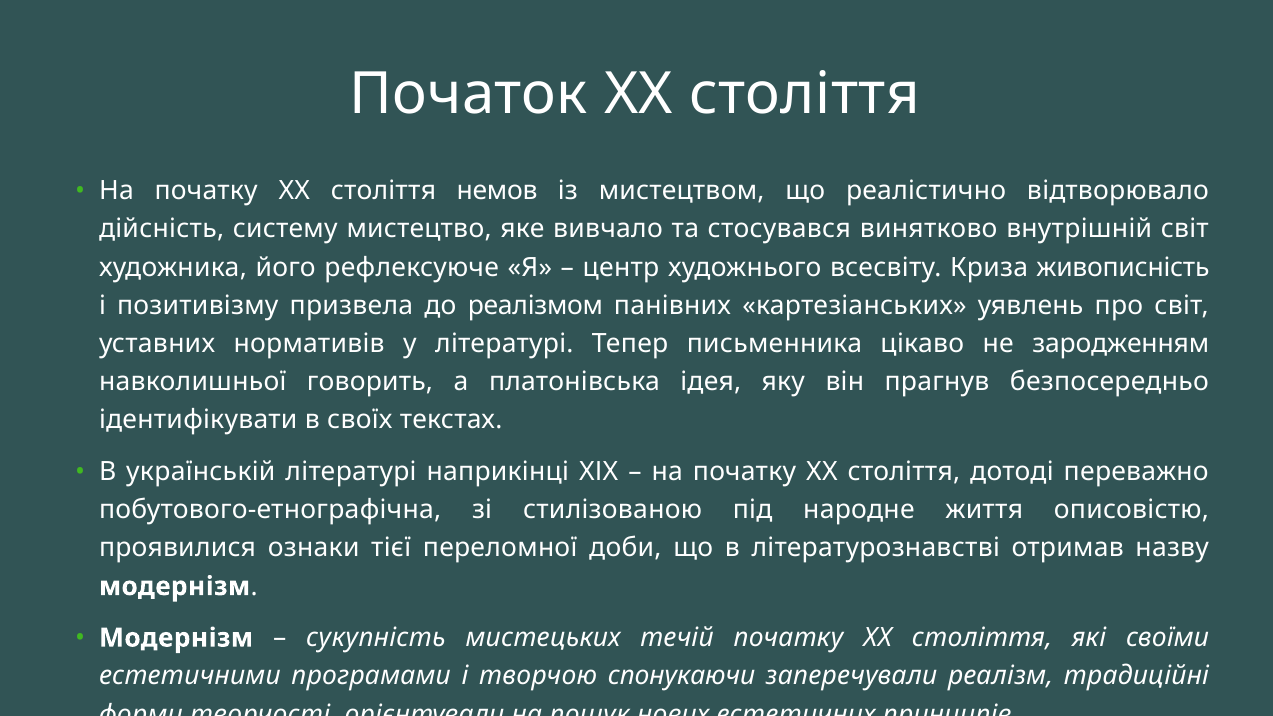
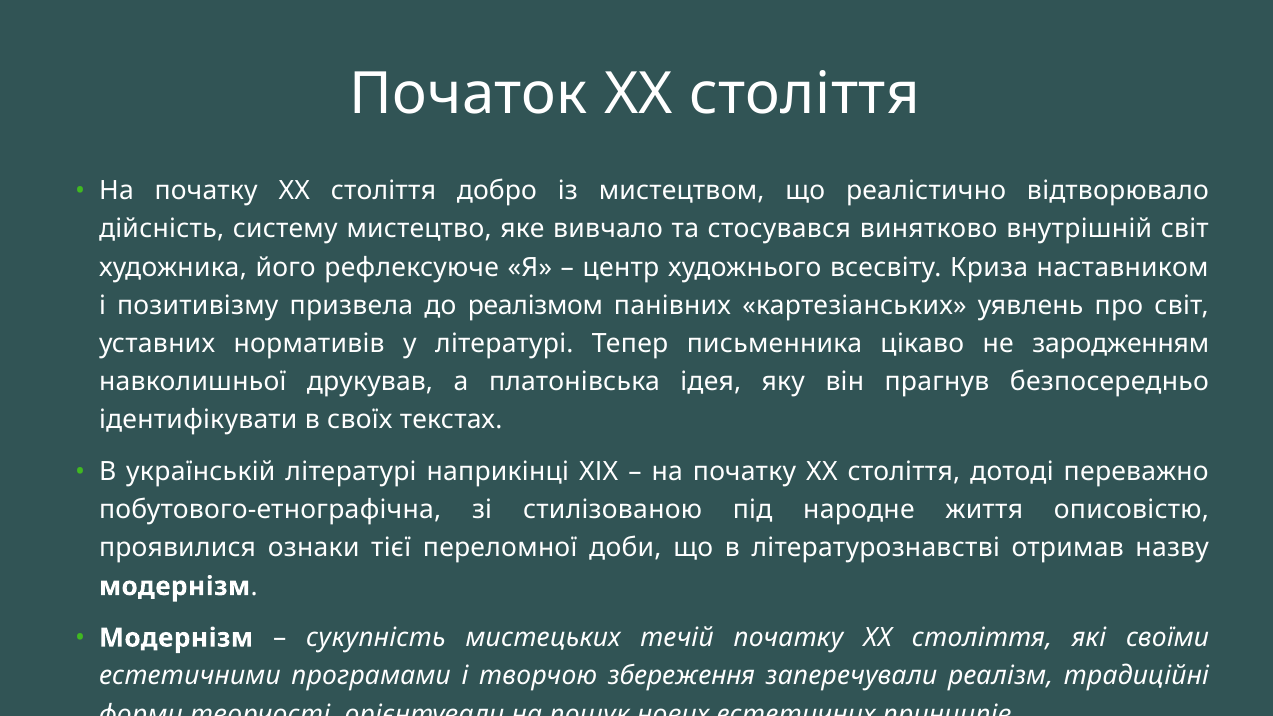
немов: немов -> добро (497, 191)
живописність: живописність -> наставником (1123, 267)
говорить: говорить -> друкував (370, 382)
спонукаючи: спонукаючи -> збереження (681, 676)
